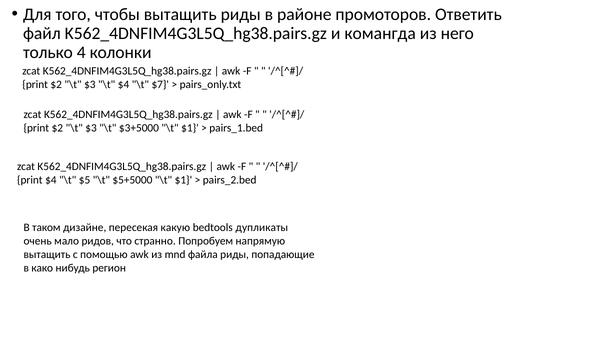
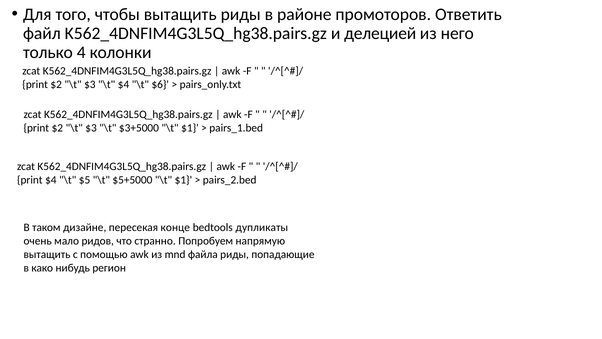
комангда: комангда -> делецией (380, 33)
$7: $7 -> $6 (160, 84)
какую: какую -> конце (175, 227)
